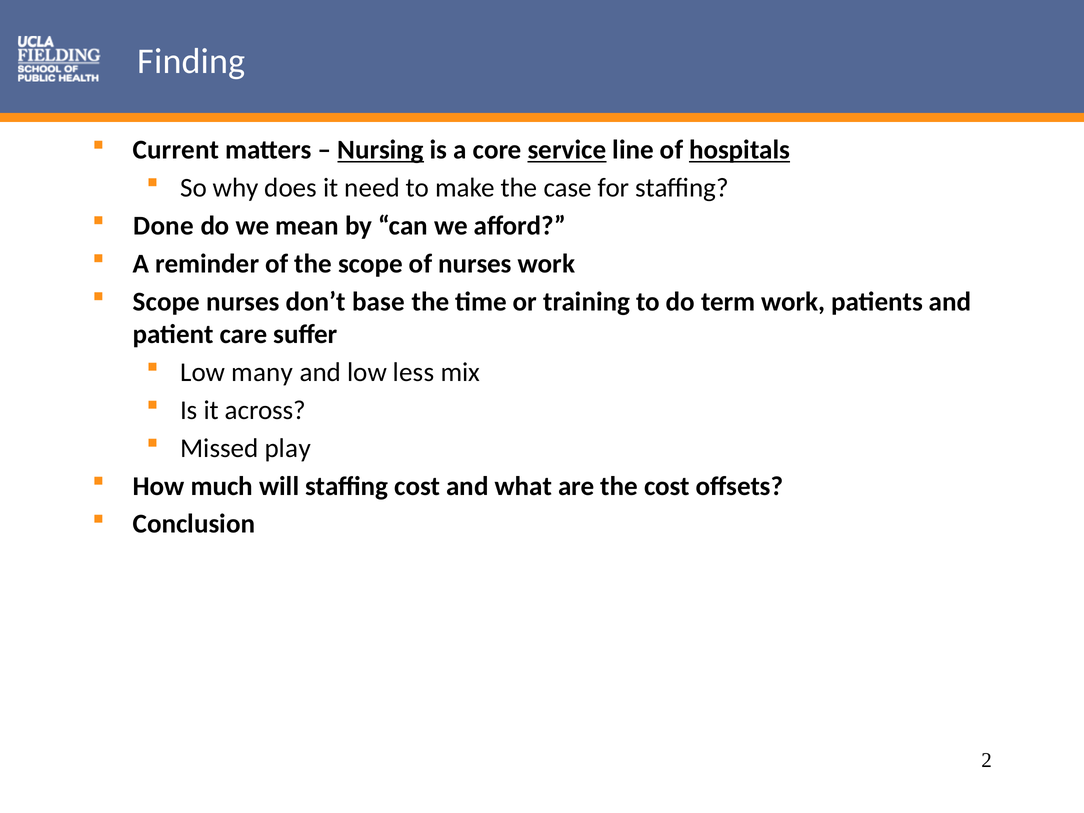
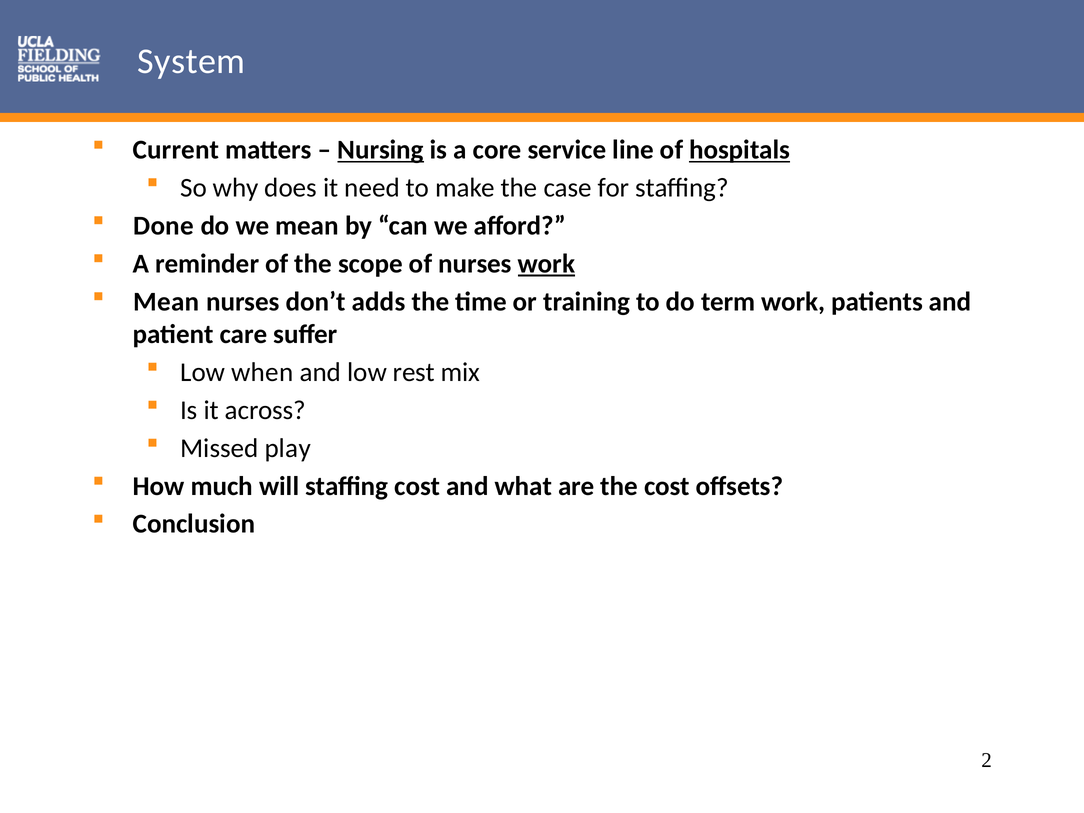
Finding: Finding -> System (191, 61)
service underline: present -> none (567, 150)
work underline: none -> present (546, 264)
Scope: Scope -> Mean (166, 302)
base: base -> adds (379, 302)
many: many -> when (262, 372)
less: less -> rest (414, 372)
